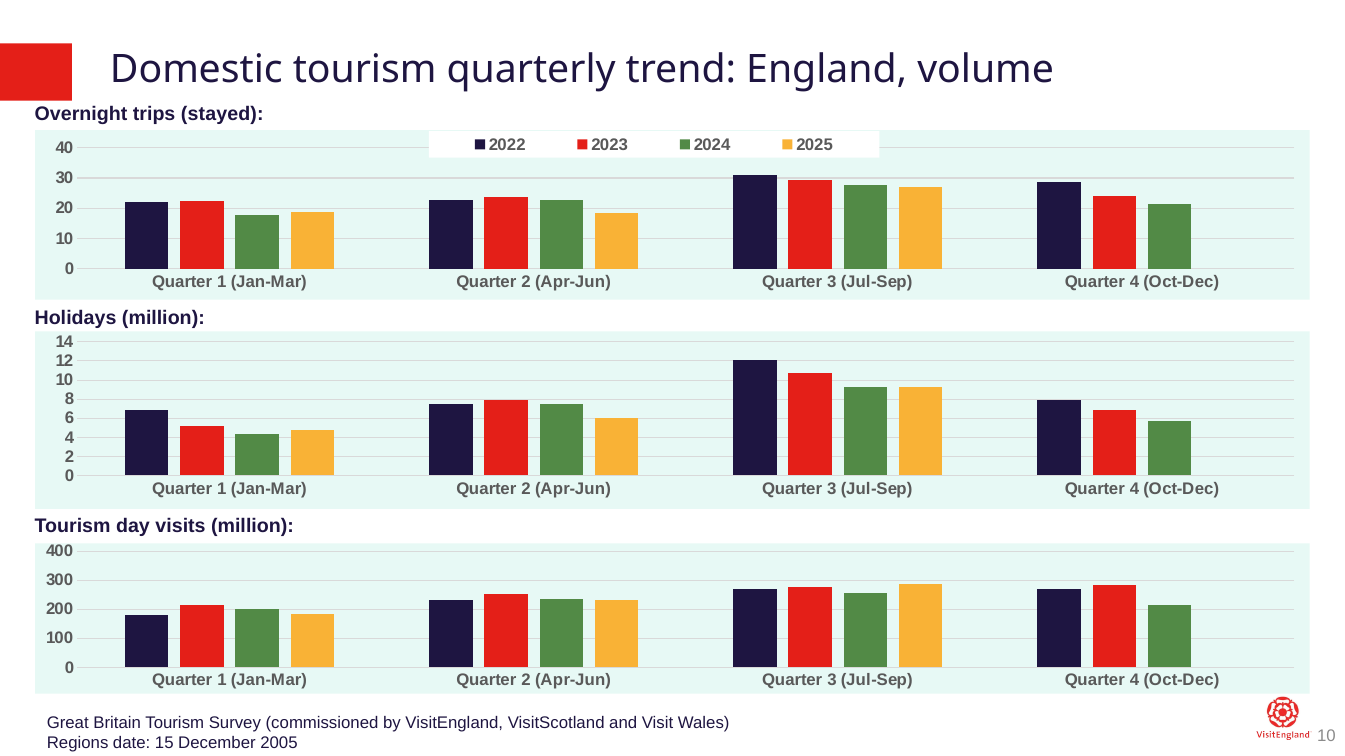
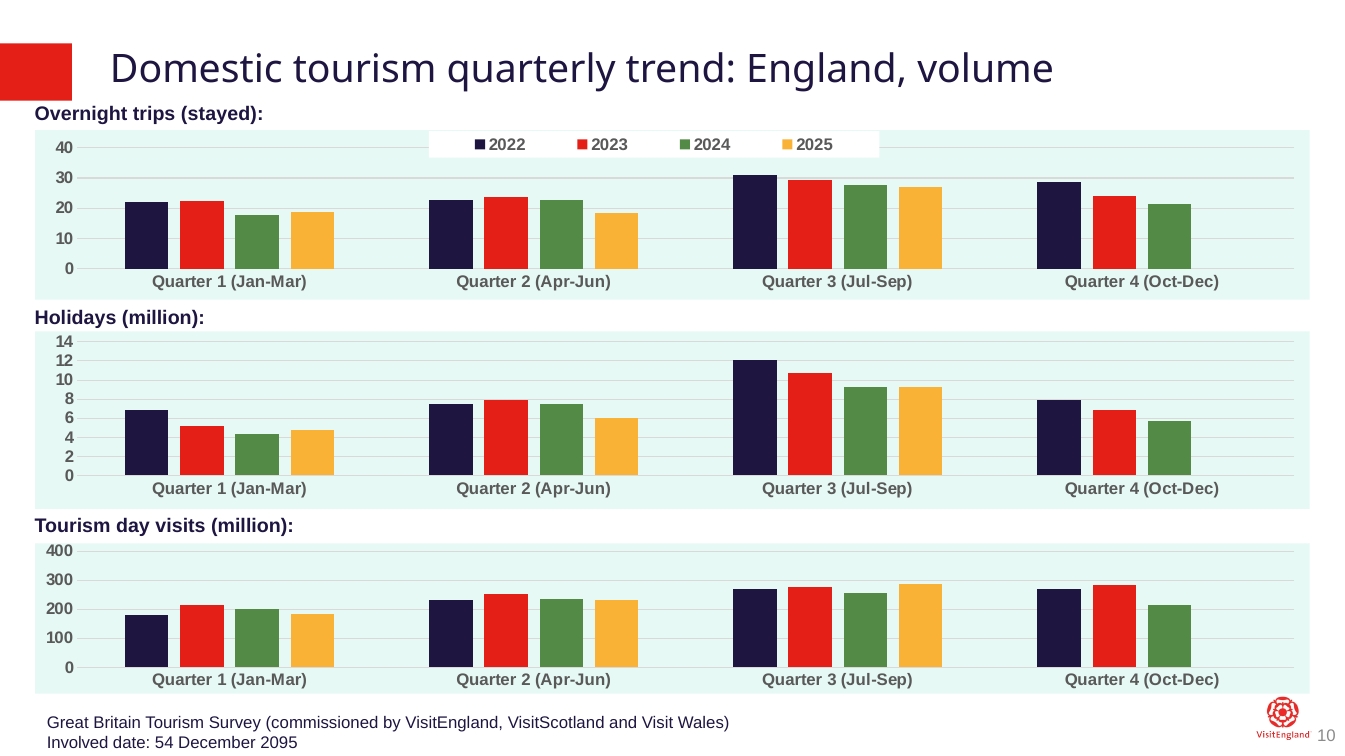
Regions: Regions -> Involved (78, 744)
15: 15 -> 54 (164, 744)
2005: 2005 -> 2095 (279, 744)
